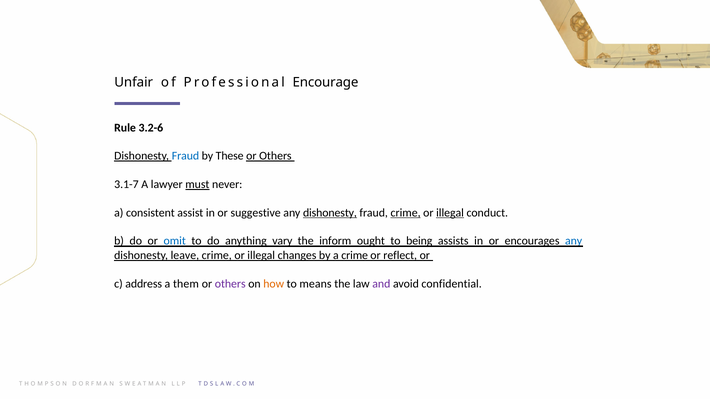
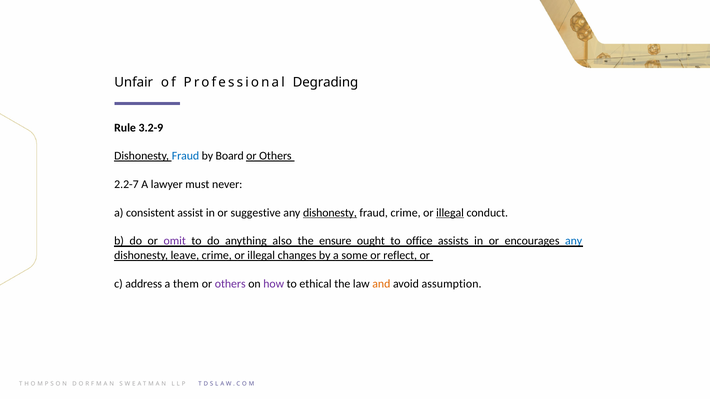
Encourage: Encourage -> Degrading (325, 83)
3.2-6: 3.2-6 -> 3.2-9 (151, 128)
These: These -> Board (230, 156)
3.1-7: 3.1-7 -> 2.2-7 (126, 185)
must underline: present -> none (197, 185)
crime underline: present -> none (406, 213)
omit colour: blue -> purple (175, 241)
vary: vary -> also (282, 241)
inform: inform -> ensure (335, 241)
being: being -> office (419, 241)
a crime: crime -> some (355, 255)
how colour: orange -> purple (274, 284)
means: means -> ethical (316, 284)
and colour: purple -> orange (381, 284)
confidential: confidential -> assumption (452, 284)
